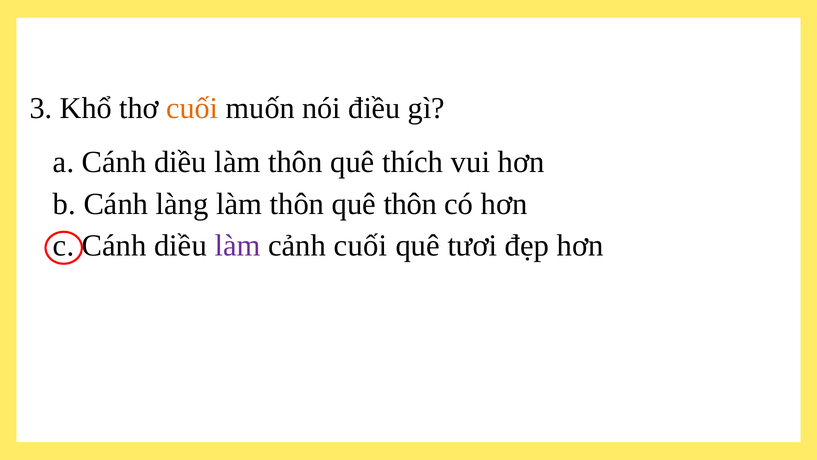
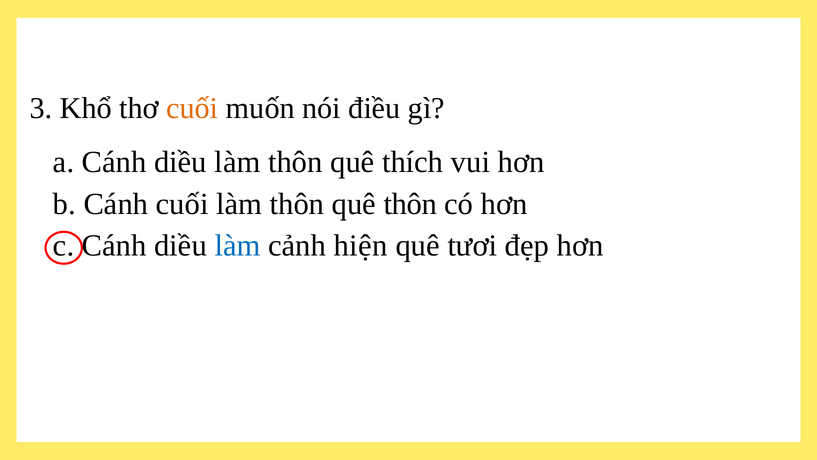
Cánh làng: làng -> cuối (182, 204)
làm colour: purple -> blue (237, 245)
cảnh cuối: cuối -> hiện (361, 245)
